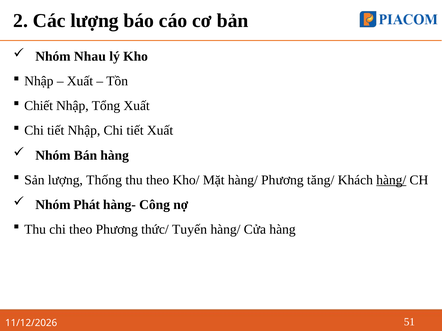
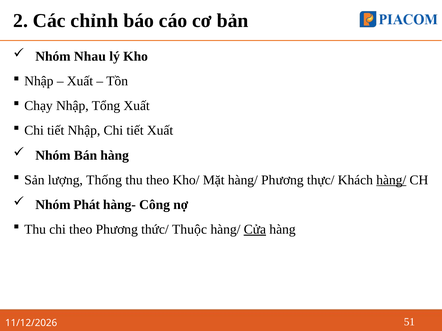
Các lượng: lượng -> chỉnh (94, 21)
Chiết: Chiết -> Chạy (39, 106)
tăng/: tăng/ -> thực/ (321, 180)
Tuyến: Tuyến -> Thuộc (190, 230)
Cửa underline: none -> present (255, 230)
